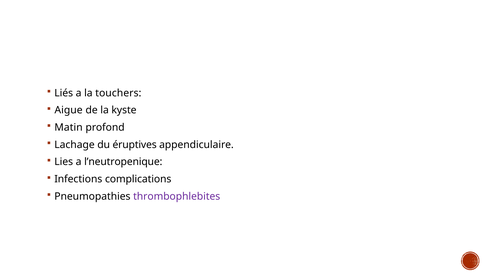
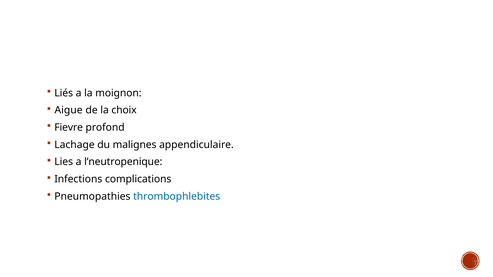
touchers: touchers -> moignon (118, 93)
kyste: kyste -> choix (124, 110)
Matin: Matin -> Fievre (69, 128)
éruptives: éruptives -> malignes (135, 145)
thrombophlebites colour: purple -> blue (177, 197)
